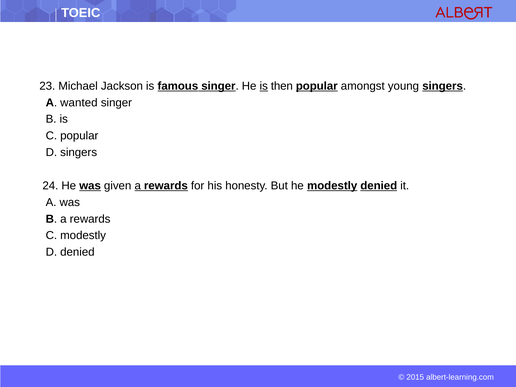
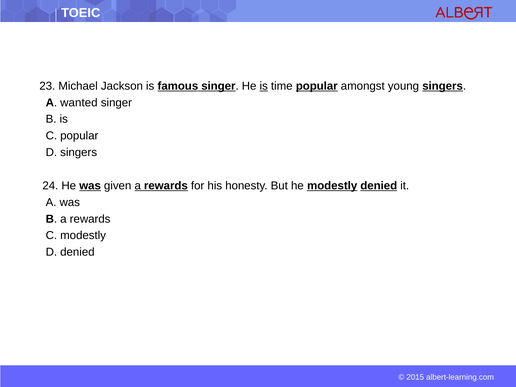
then: then -> time (282, 86)
